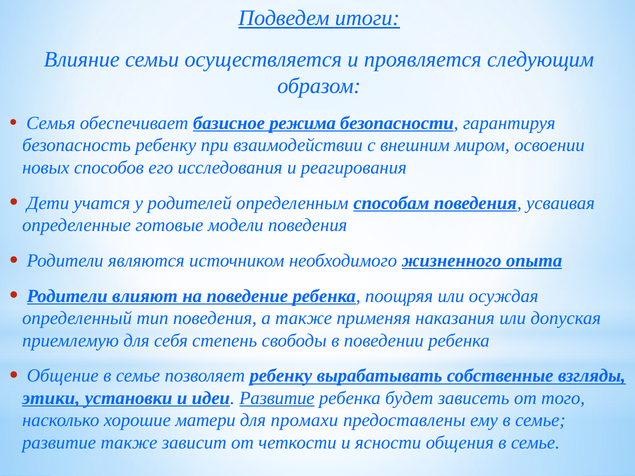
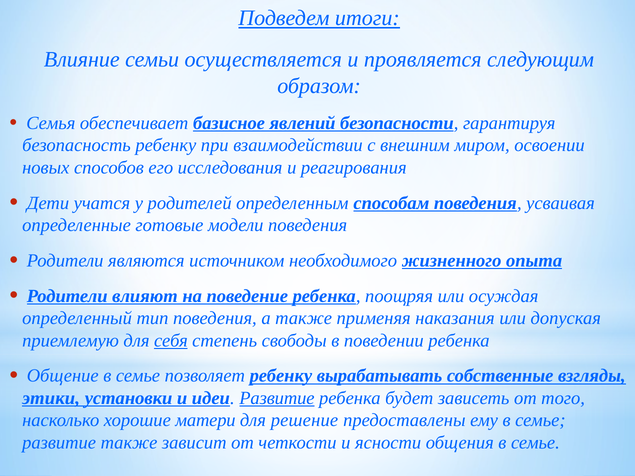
режима: режима -> явлений (303, 123)
себя underline: none -> present (171, 341)
промахи: промахи -> решение (304, 421)
